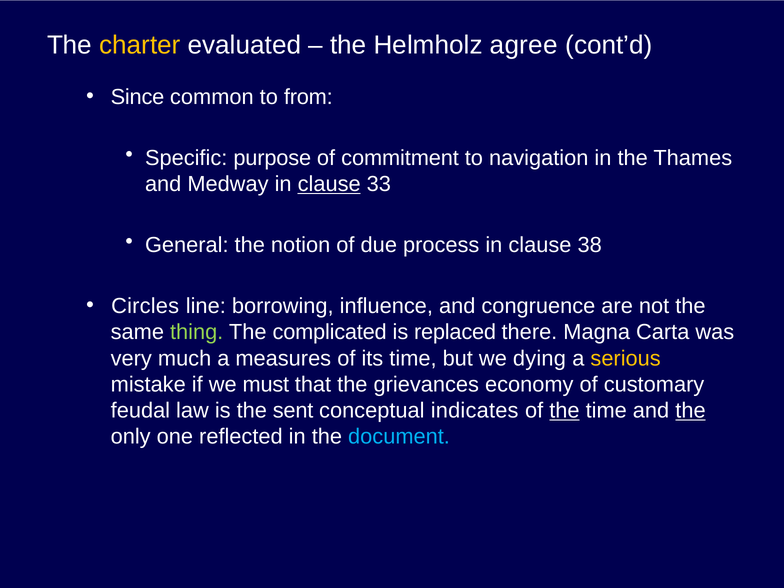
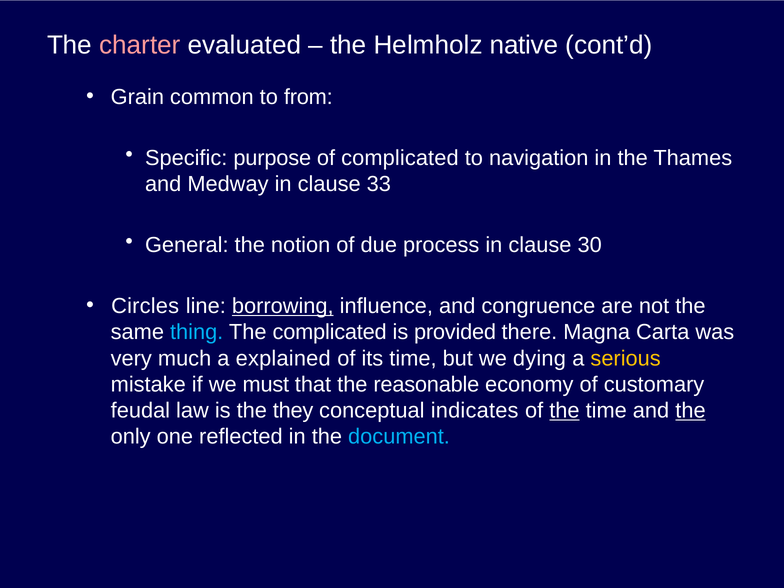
charter colour: yellow -> pink (140, 45)
agree: agree -> native (524, 45)
Since: Since -> Grain (137, 97)
of commitment: commitment -> complicated (400, 158)
clause underline: present -> none (329, 184)
38: 38 -> 30 (590, 245)
borrowing underline: none -> present (283, 306)
thing colour: light green -> light blue (197, 332)
replaced: replaced -> provided (455, 332)
measures: measures -> explained (283, 358)
grievances: grievances -> reasonable (426, 384)
sent: sent -> they (293, 411)
